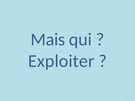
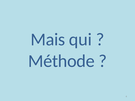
Exploiter: Exploiter -> Méthode (61, 61)
